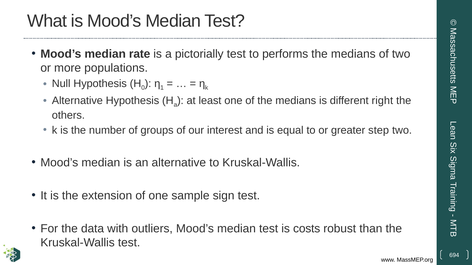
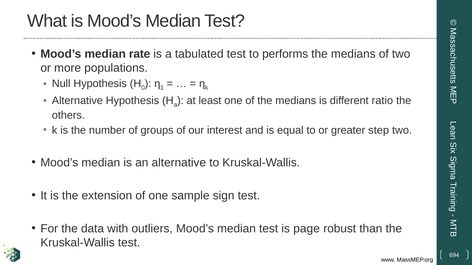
pictorially: pictorially -> tabulated (199, 54)
right: right -> ratio (382, 101)
costs: costs -> page (307, 229)
